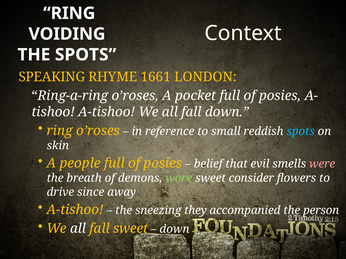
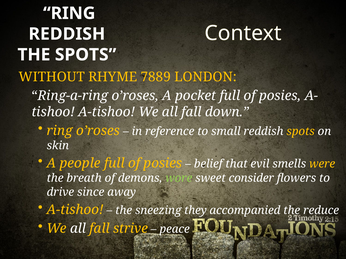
VOIDING: VOIDING -> REDDISH (67, 34)
SPEAKING: SPEAKING -> WITHOUT (52, 77)
1661: 1661 -> 7889 (156, 77)
spots colour: light blue -> yellow (301, 132)
were colour: pink -> yellow (322, 164)
person: person -> reduce (321, 211)
fall sweet: sweet -> strive (131, 229)
down: down -> peace (175, 230)
